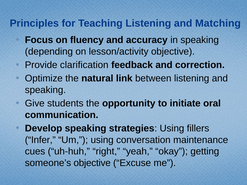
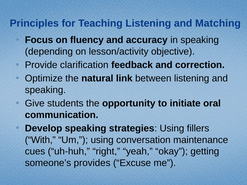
Infer: Infer -> With (40, 140)
someone’s objective: objective -> provides (92, 163)
